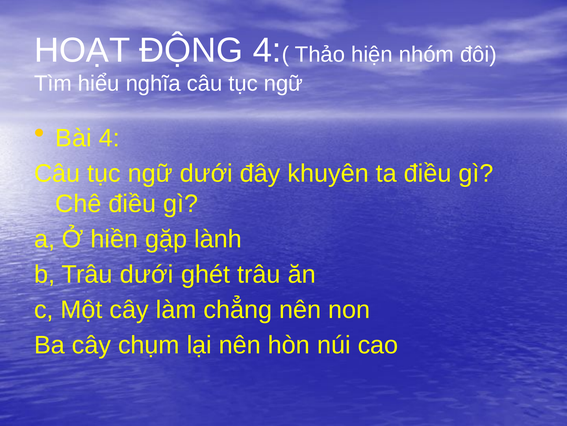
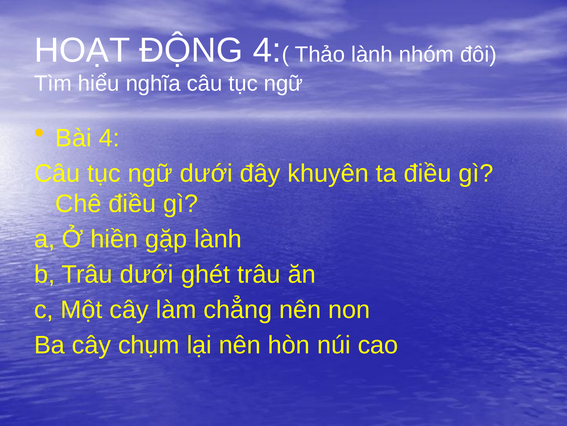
Thảo hiện: hiện -> lành (372, 54)
